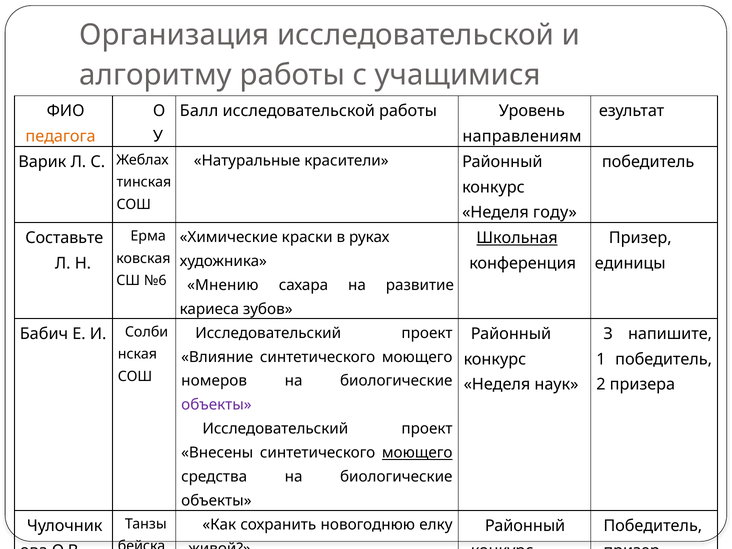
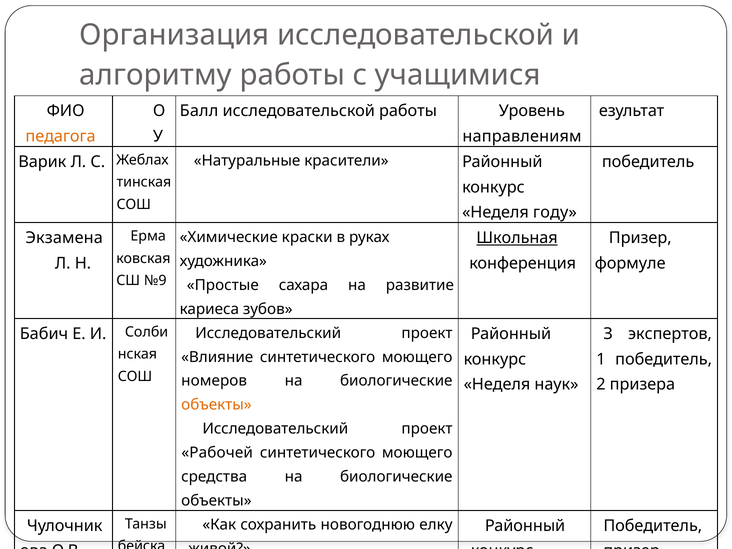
Составьте: Составьте -> Экзамена (64, 238)
единицы: единицы -> формуле (630, 263)
№6: №6 -> №9 (155, 281)
Мнению: Мнению -> Простые (223, 285)
напишите: напишите -> экспертов (670, 334)
объекты colour: purple -> orange (216, 405)
Внесены: Внесены -> Рабочей (217, 453)
моющего underline: present -> none (417, 453)
